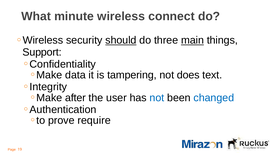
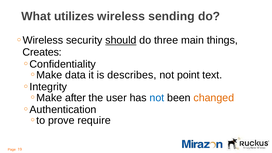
minute: minute -> utilizes (74, 16)
connect: connect -> sending (171, 16)
main underline: present -> none (192, 40)
Support: Support -> Creates (42, 52)
tampering: tampering -> describes (132, 75)
does: does -> point (188, 75)
changed colour: blue -> orange (214, 98)
